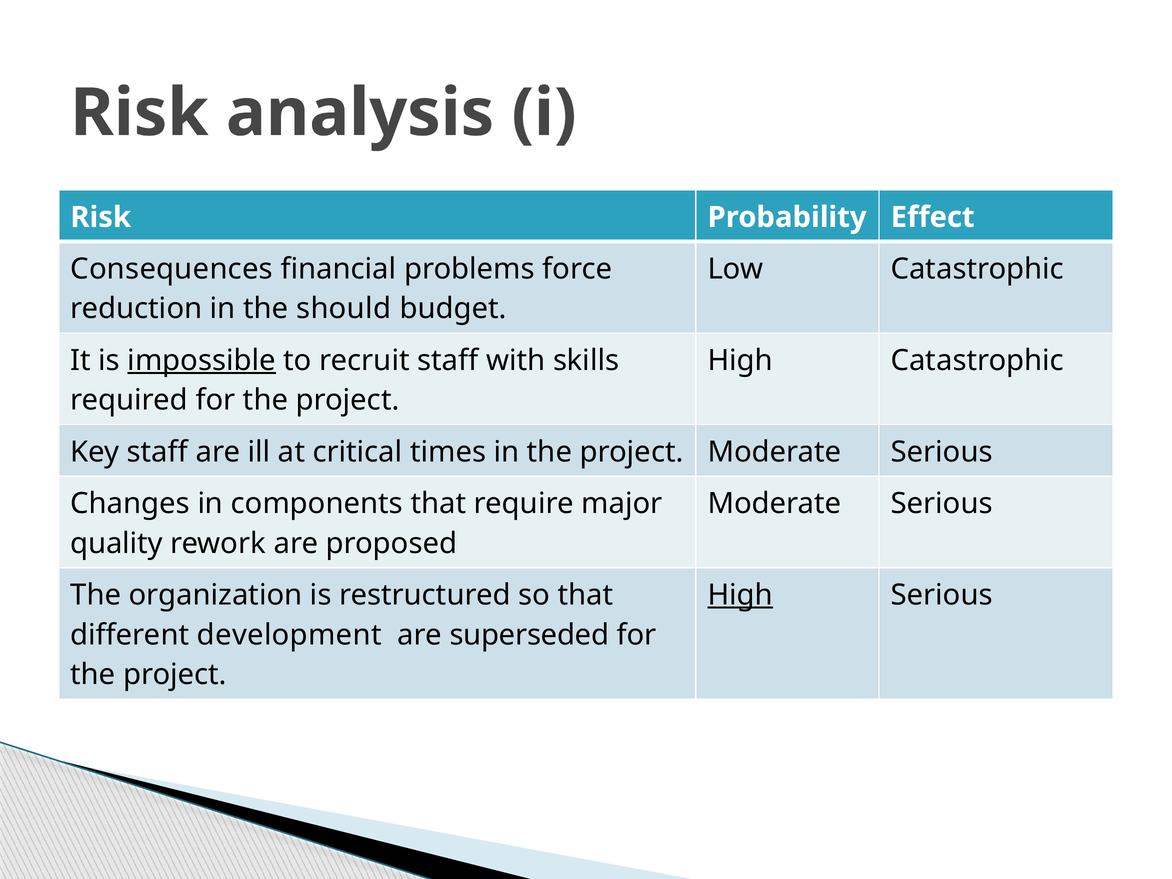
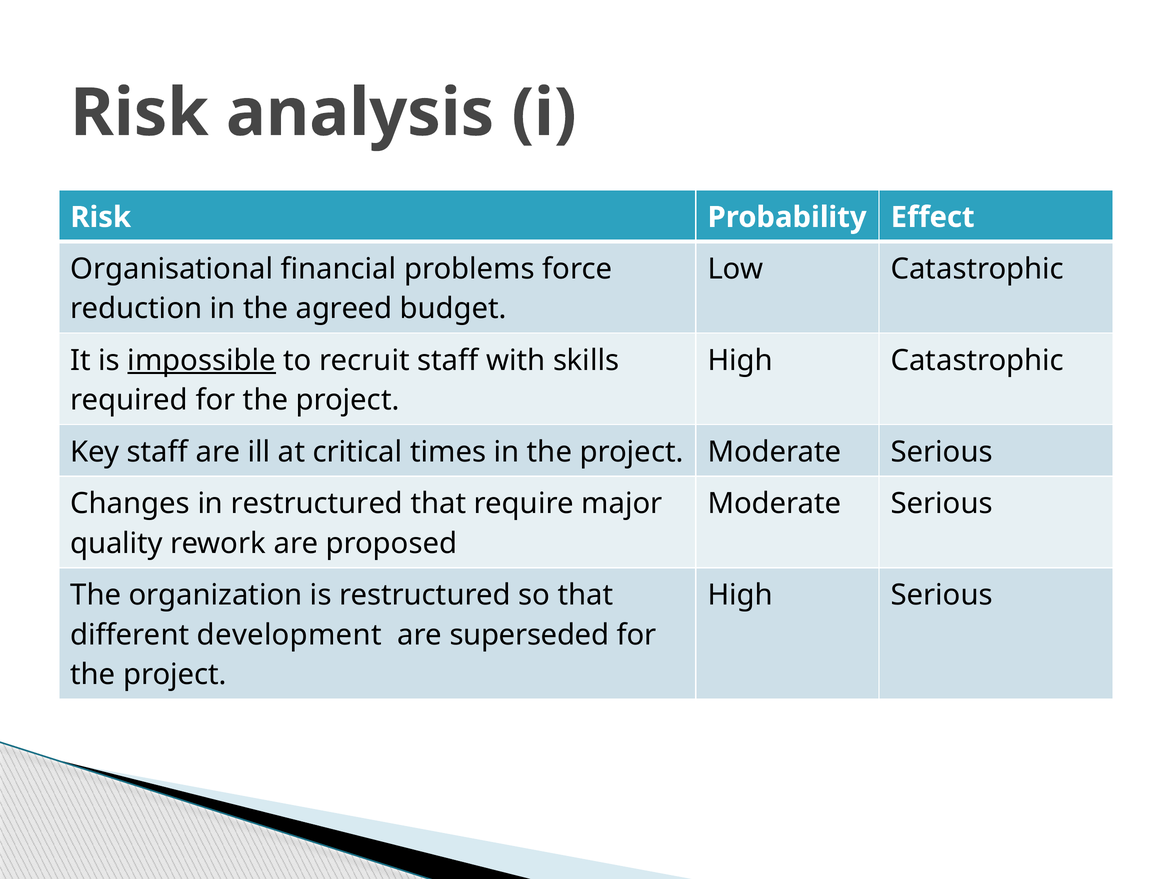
Consequences: Consequences -> Organisational (172, 269)
should: should -> agreed (344, 309)
in components: components -> restructured (317, 504)
High underline: present -> none (740, 595)
